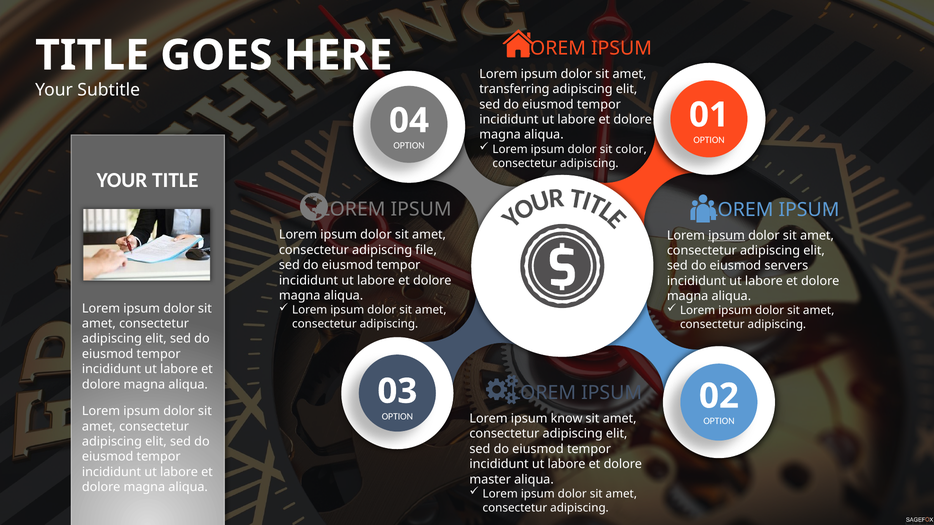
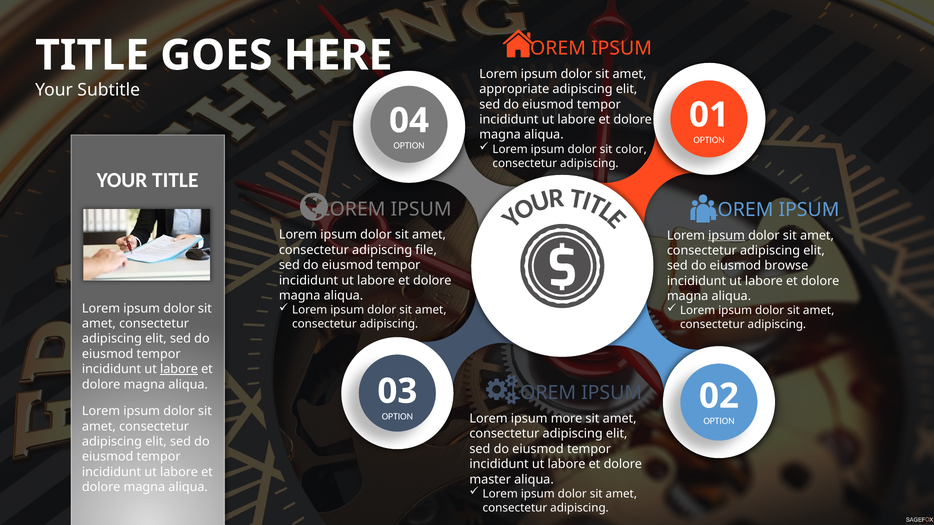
transferring: transferring -> appropriate (514, 89)
servers: servers -> browse (786, 266)
labore underline: none -> present (179, 369)
know: know -> more (567, 419)
